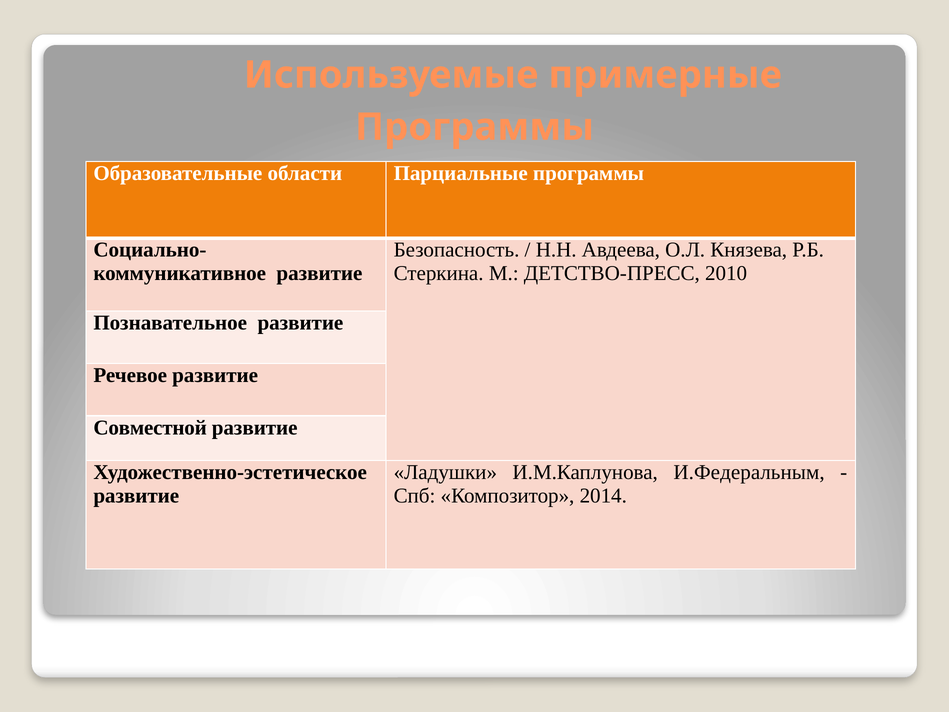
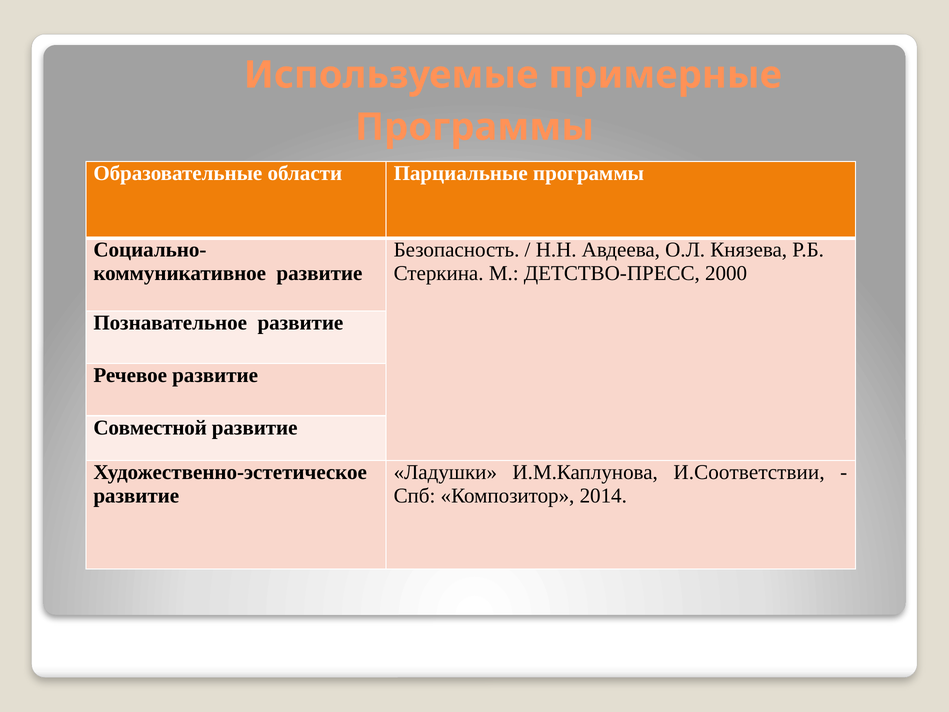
2010: 2010 -> 2000 (726, 273)
И.Федеральным: И.Федеральным -> И.Соответствии (749, 472)
